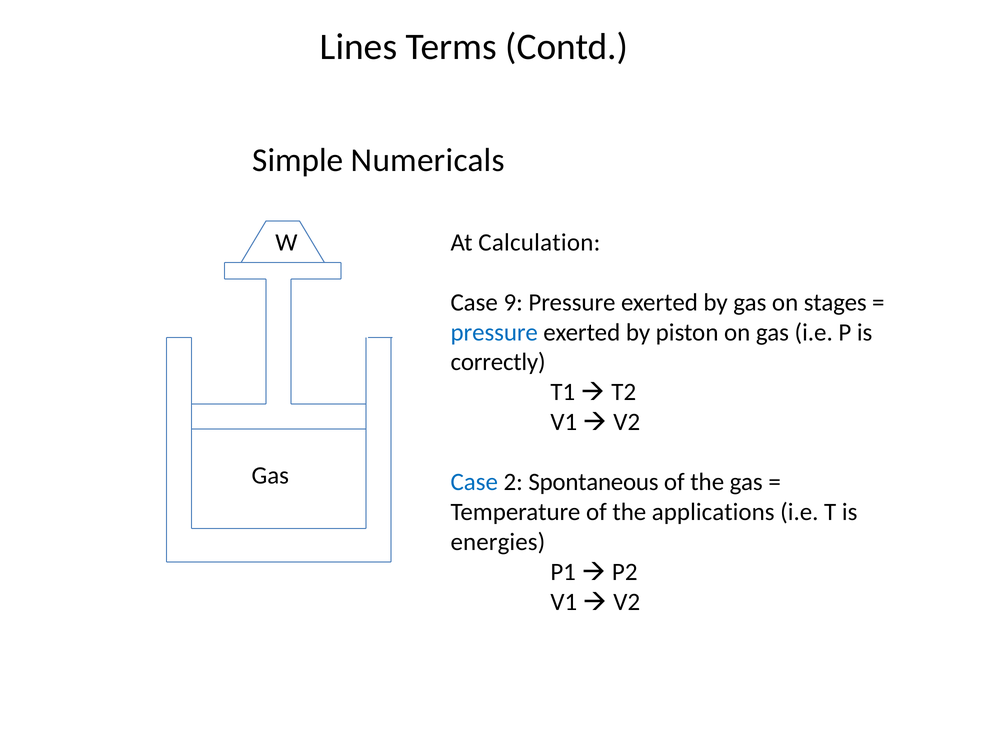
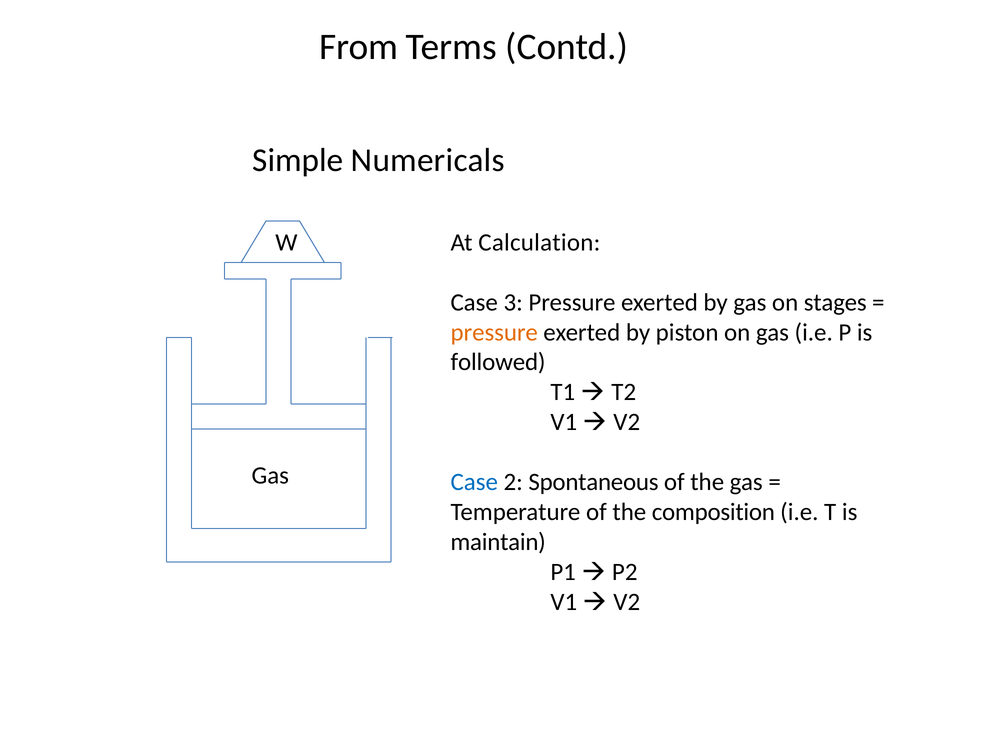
Lines: Lines -> From (359, 47)
9: 9 -> 3 (513, 302)
pressure colour: blue -> orange (494, 332)
correctly: correctly -> followed (498, 362)
applications: applications -> composition (713, 512)
energies: energies -> maintain (498, 542)
